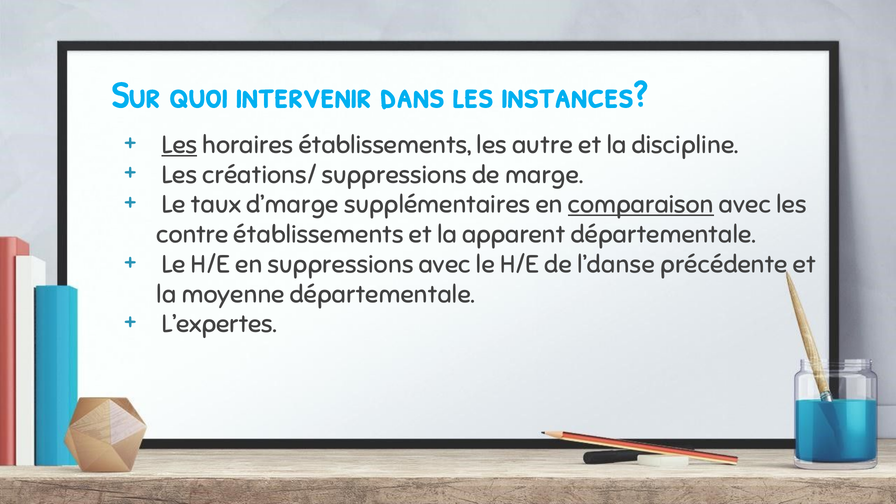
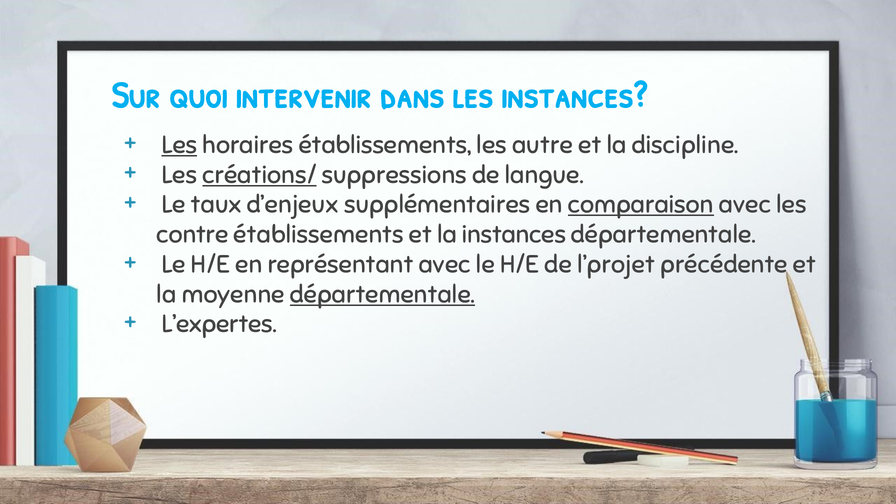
créations/ underline: none -> present (259, 175)
marge: marge -> langue (544, 175)
d’marge: d’marge -> d’enjeux (293, 205)
la apparent: apparent -> instances (514, 235)
en suppressions: suppressions -> représentant (341, 265)
l’danse: l’danse -> l’projet (616, 265)
départementale underline: none -> present (382, 294)
